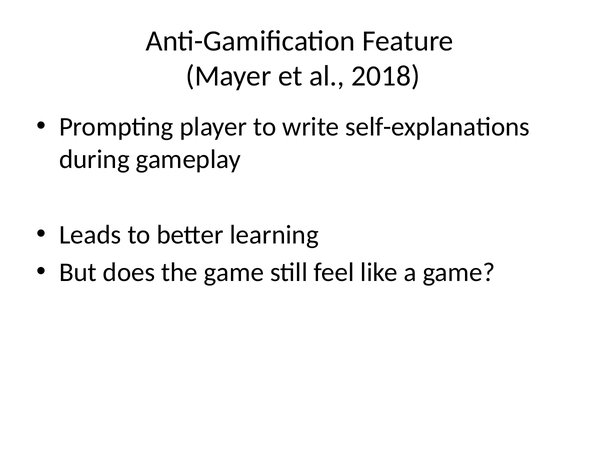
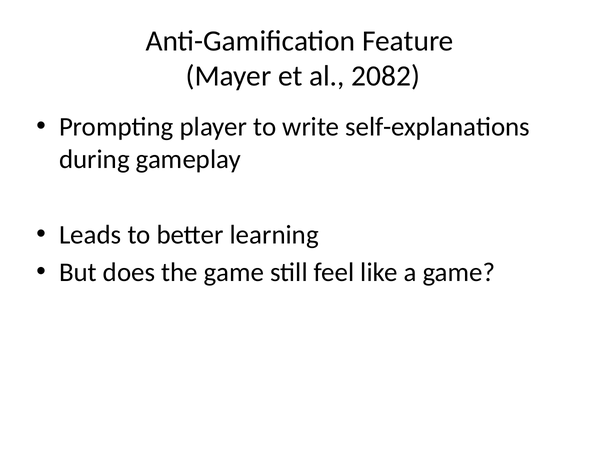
2018: 2018 -> 2082 (386, 76)
